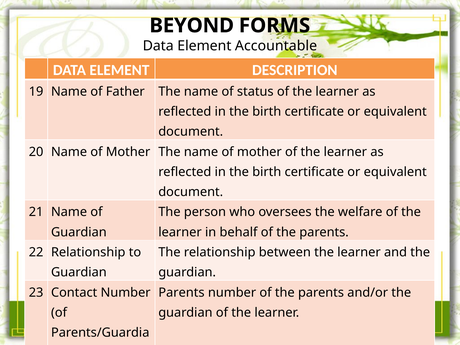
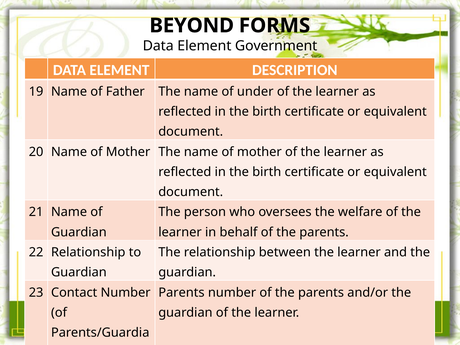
Accountable: Accountable -> Government (276, 46)
of status: status -> under (255, 92)
